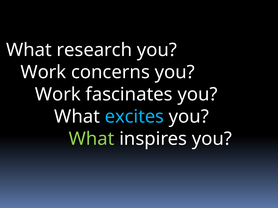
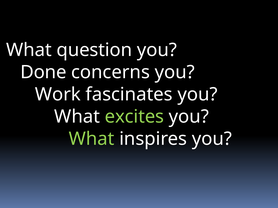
research: research -> question (94, 50)
Work: Work -> Done (43, 72)
excites colour: light blue -> light green (134, 117)
